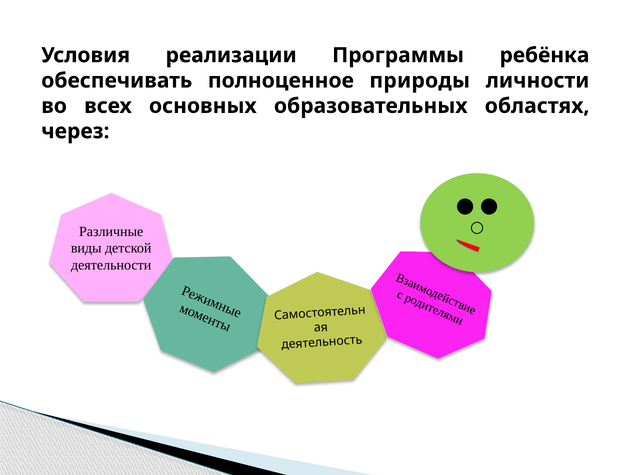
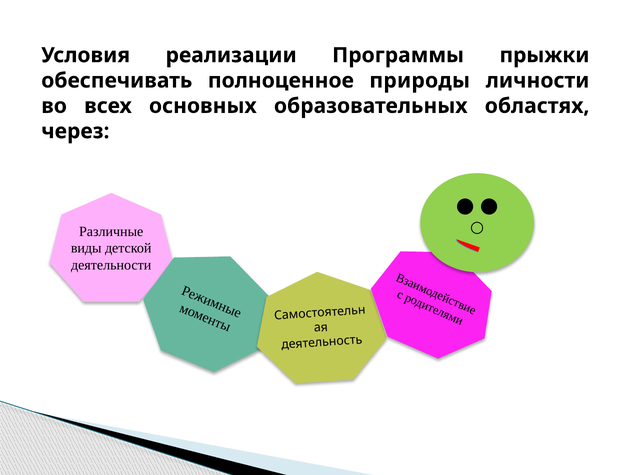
ребёнка: ребёнка -> прыжки (544, 55)
